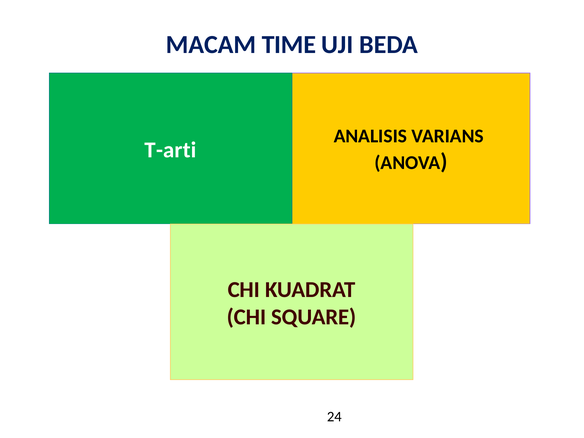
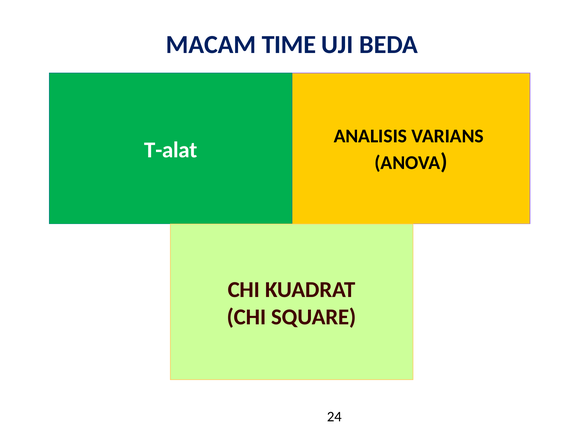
T-arti: T-arti -> T-alat (171, 150)
